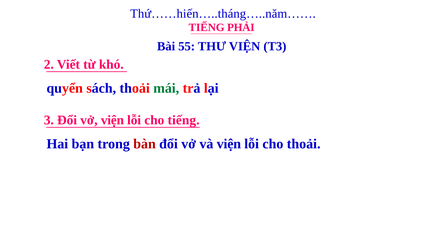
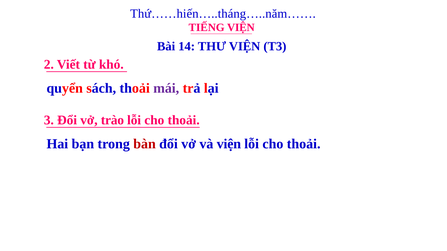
TIẾNG PHẢI: PHẢI -> VIỆN (241, 27)
55: 55 -> 14 (187, 46)
mái colour: green -> purple (166, 88)
vở viện: viện -> trào (112, 120)
tiếng: tiếng -> thoải (184, 120)
